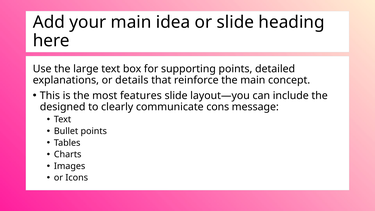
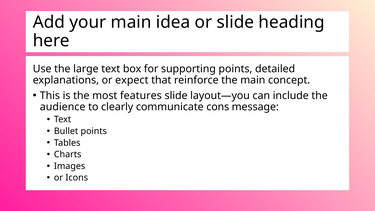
details: details -> expect (132, 80)
designed: designed -> audience (63, 107)
